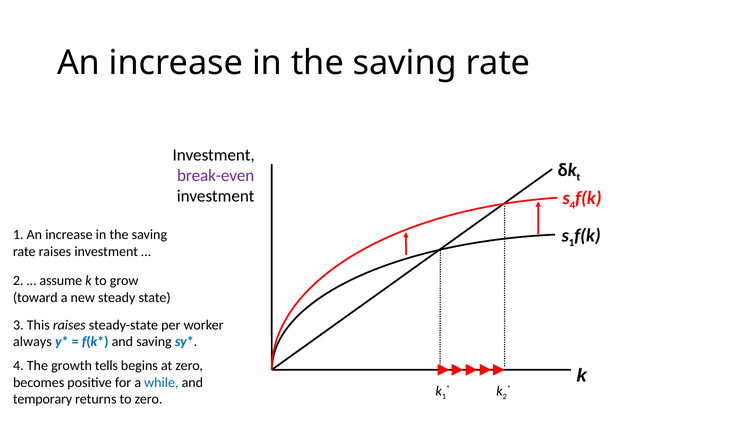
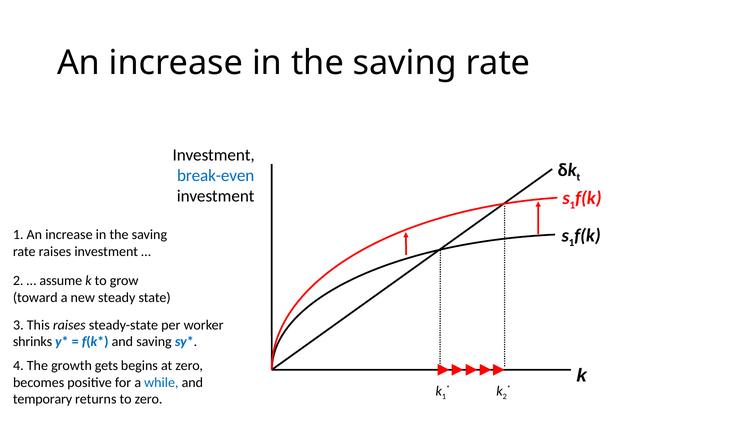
break-even colour: purple -> blue (216, 175)
4: 4 -> 1 (572, 205)
always: always -> shrinks (33, 342)
tells: tells -> gets (106, 365)
